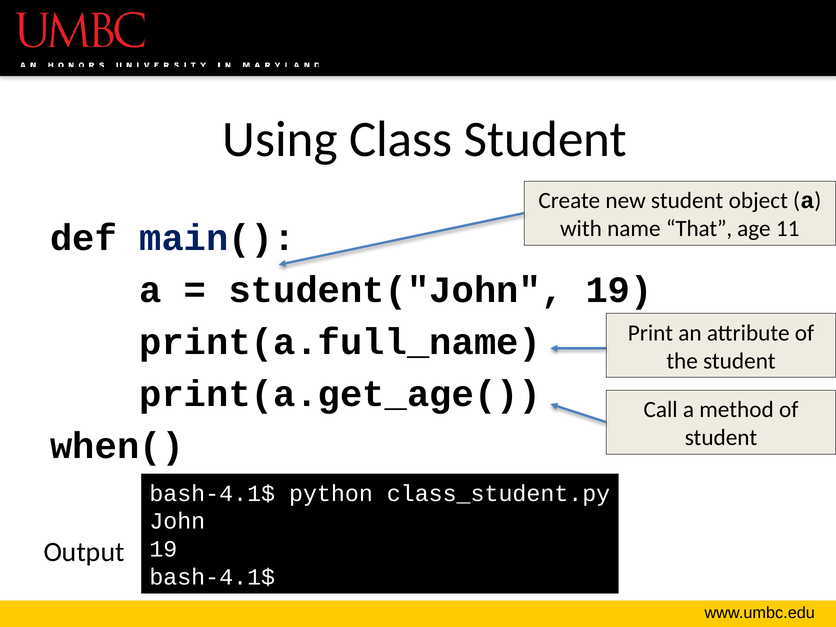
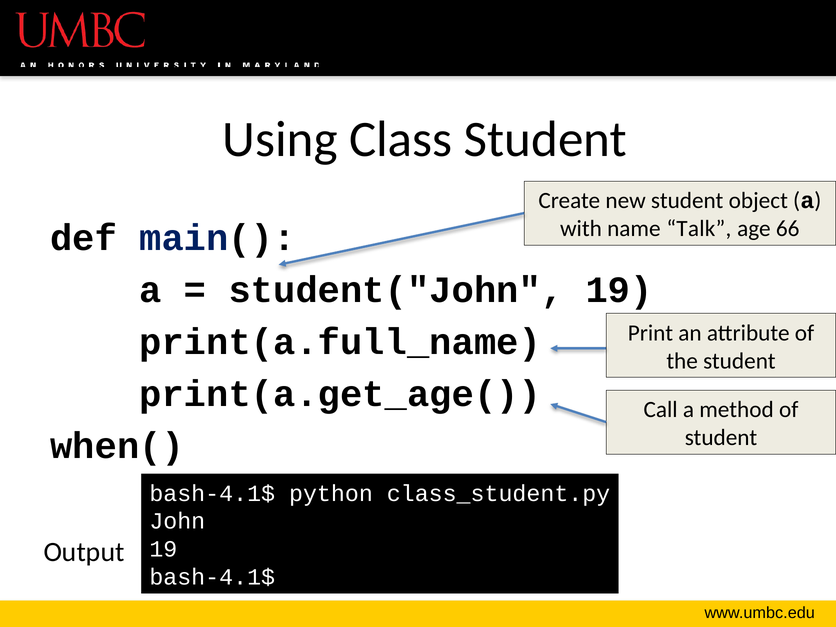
That: That -> Talk (699, 229)
11: 11 -> 66 (788, 229)
